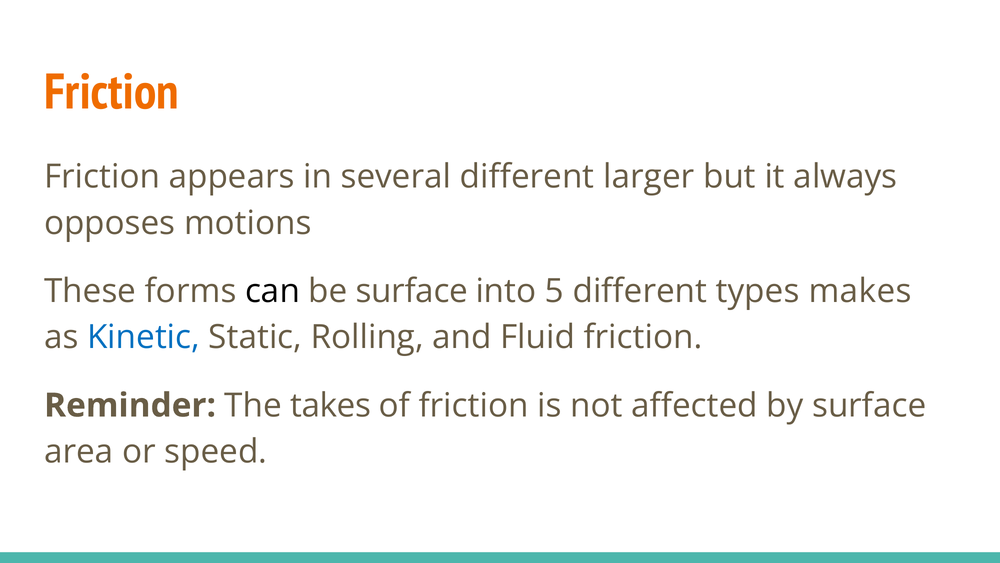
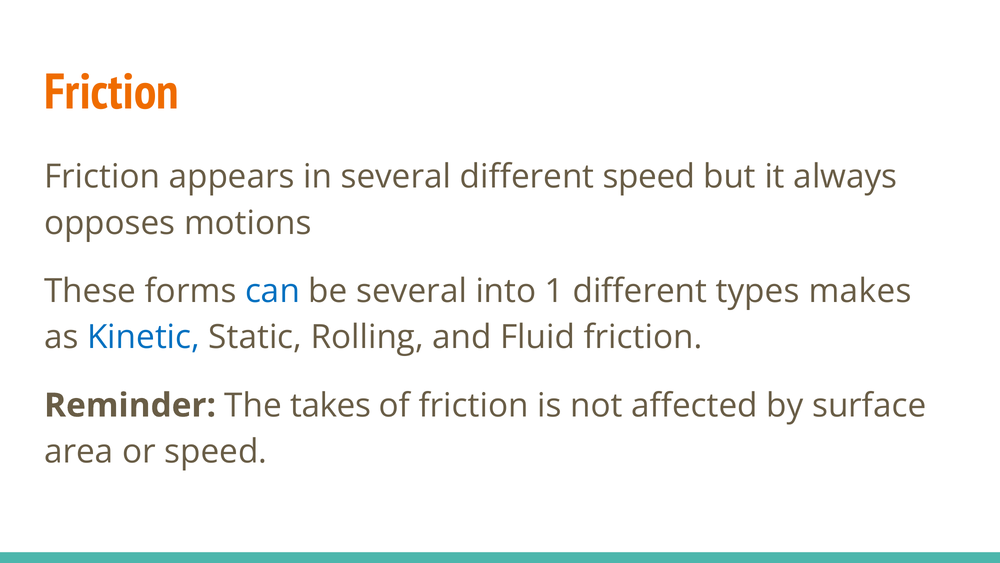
different larger: larger -> speed (649, 177)
can colour: black -> blue (272, 291)
be surface: surface -> several (412, 291)
5: 5 -> 1 (555, 291)
